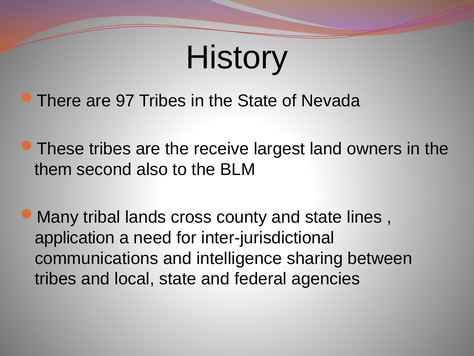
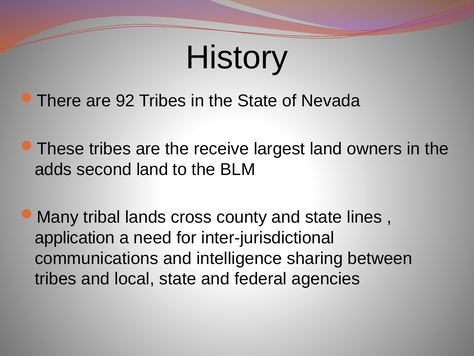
97: 97 -> 92 (125, 101)
them: them -> adds (53, 169)
second also: also -> land (152, 169)
